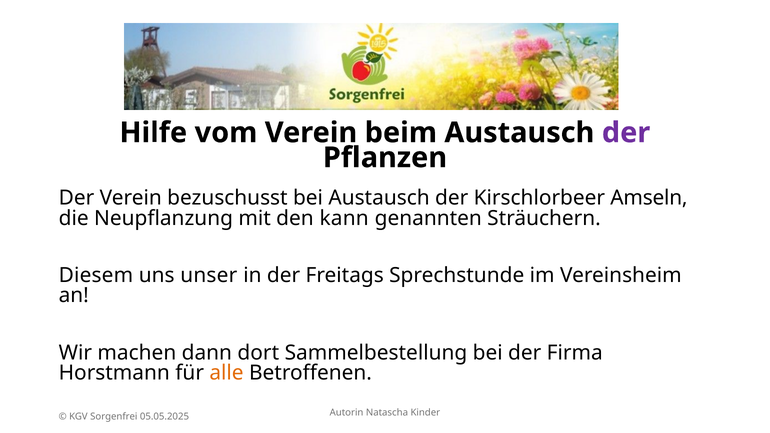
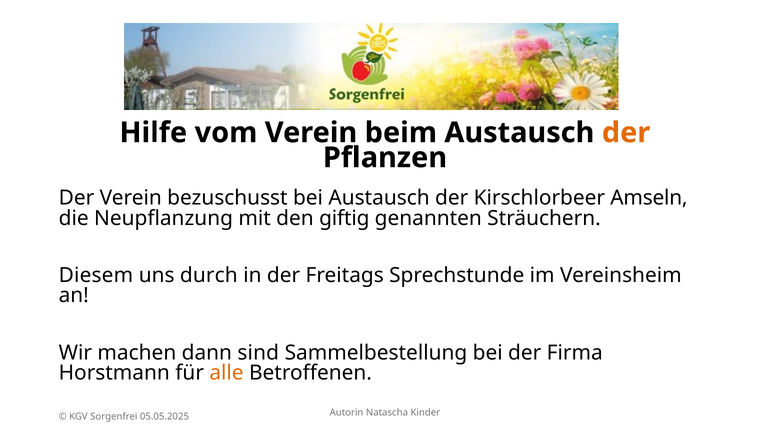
der colour: purple -> orange (626, 133)
kann: kann -> giftig (344, 218)
unser: unser -> durch (209, 275)
dort: dort -> sind (258, 353)
